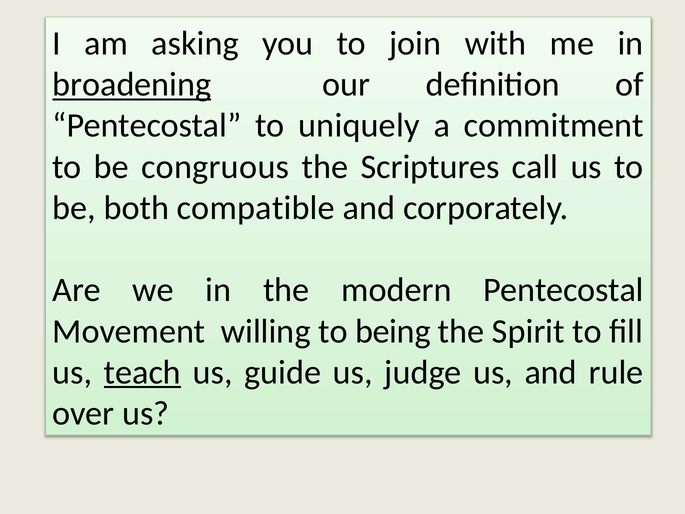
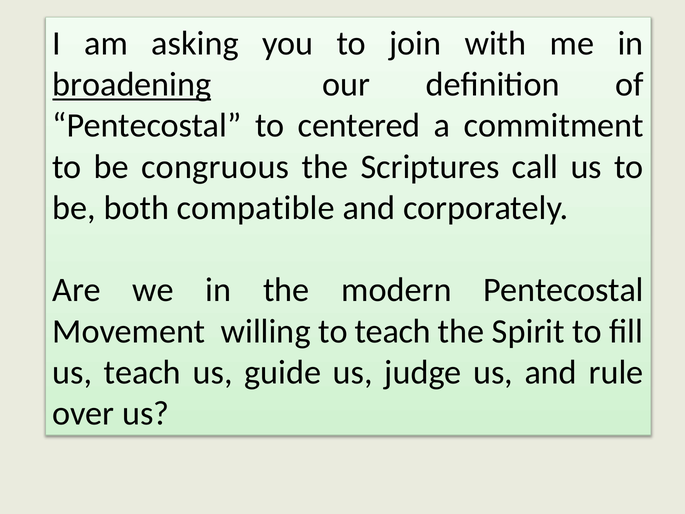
uniquely: uniquely -> centered (359, 126)
to being: being -> teach (393, 331)
teach underline: present -> none (142, 372)
